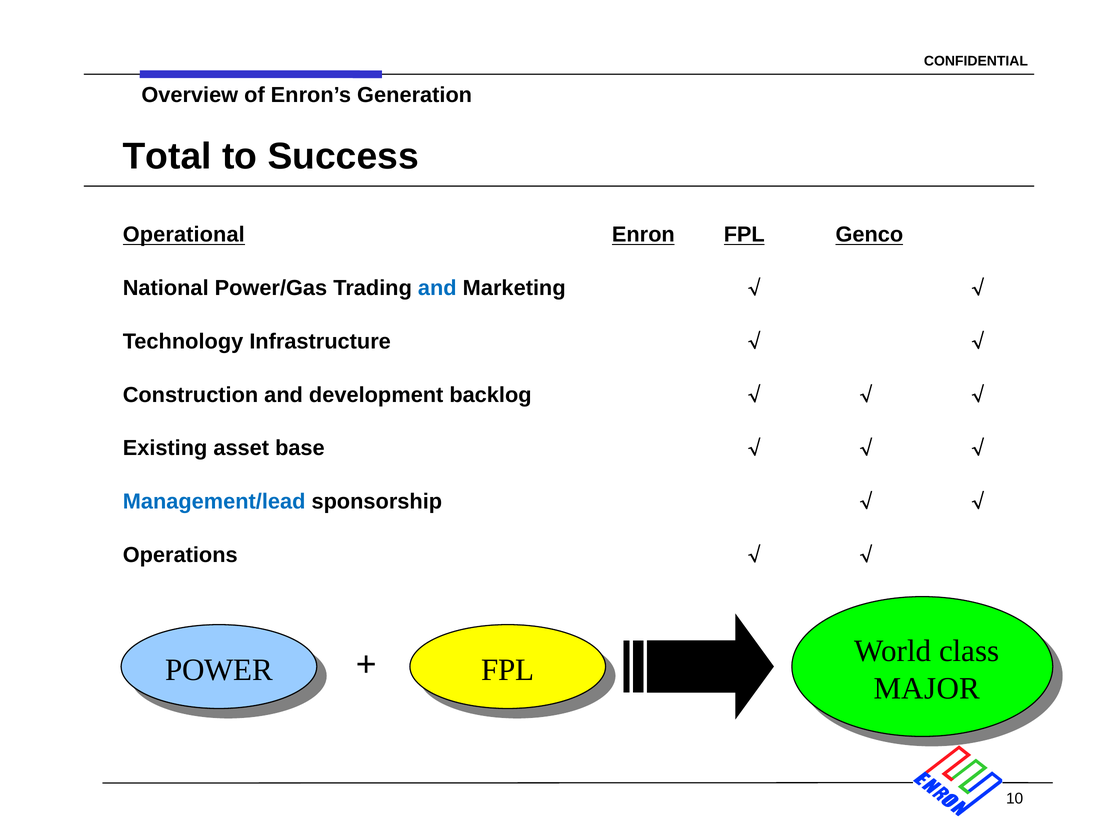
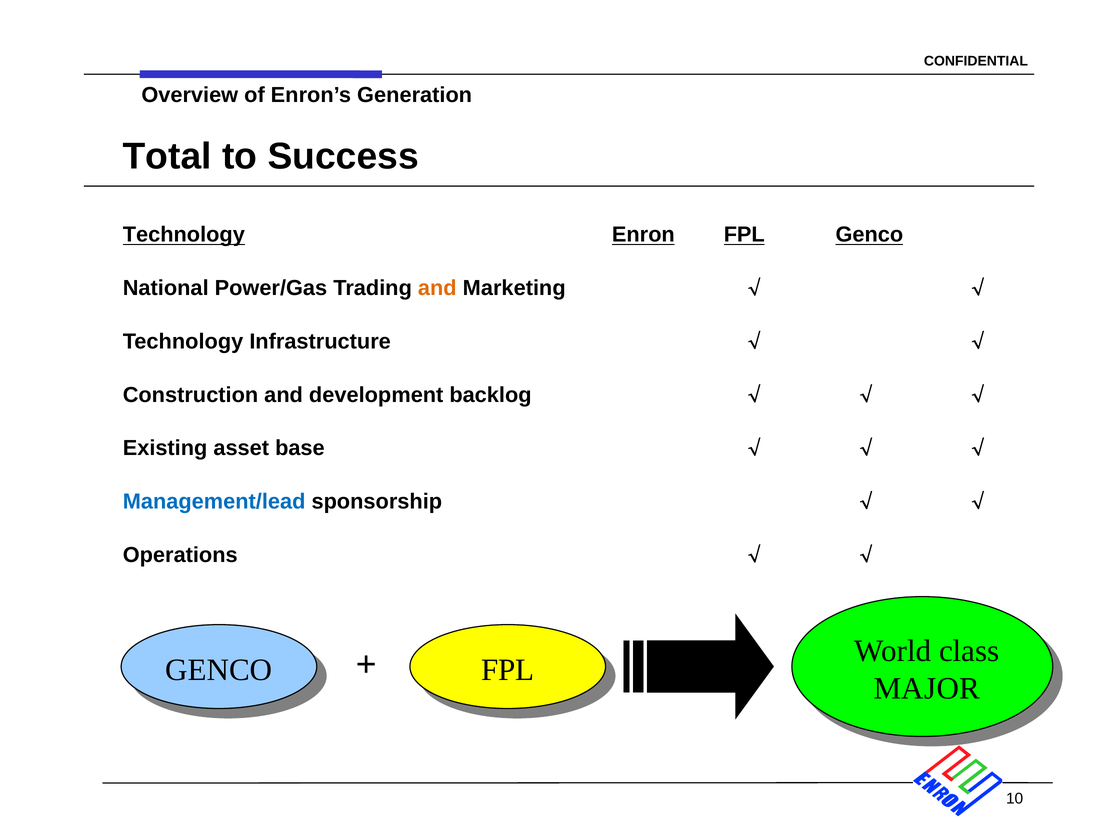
Operational: Operational -> Technology (184, 235)
and colour: blue -> orange (437, 288)
POWER: POWER -> GENCO (219, 669)
